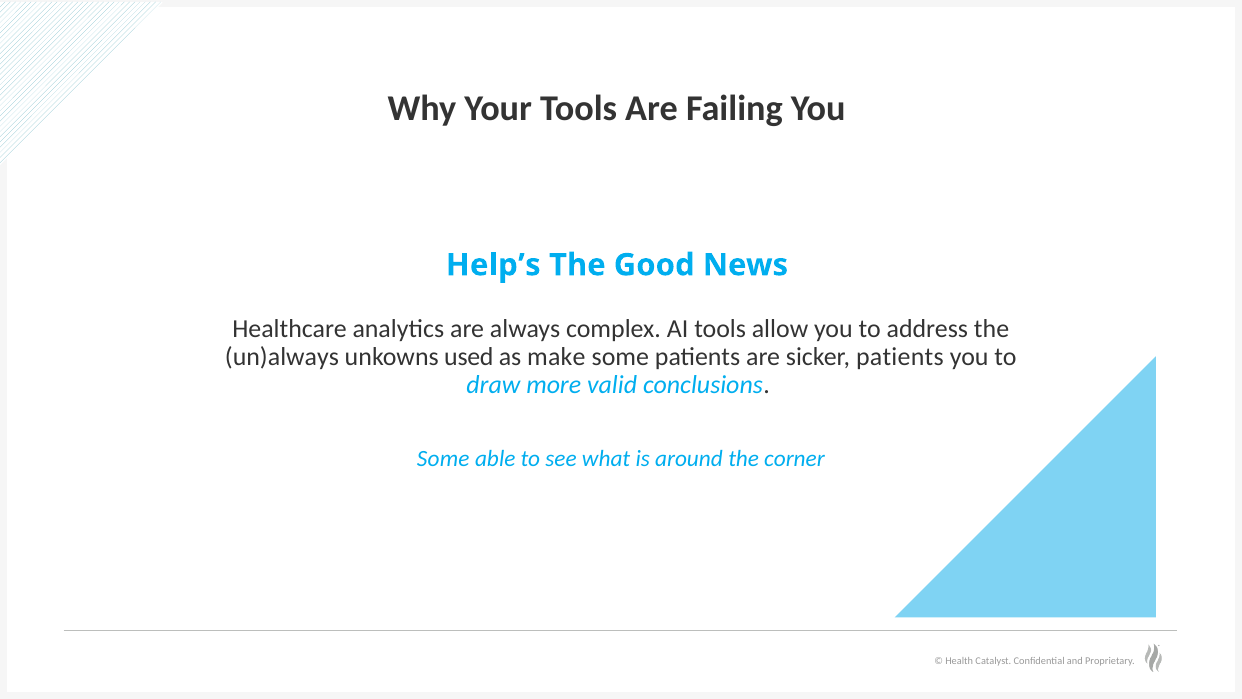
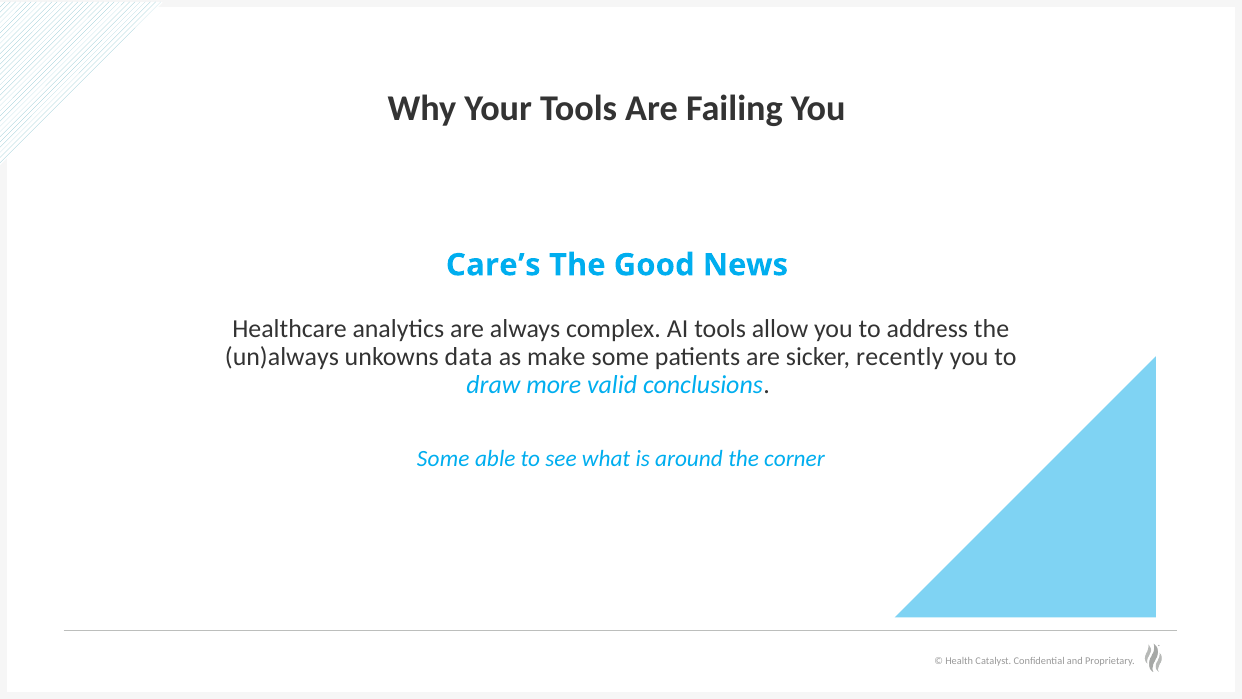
Help’s: Help’s -> Care’s (493, 265)
used: used -> data (469, 357)
sicker patients: patients -> recently (900, 357)
